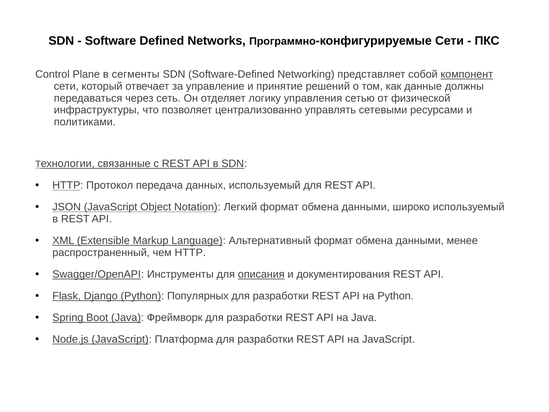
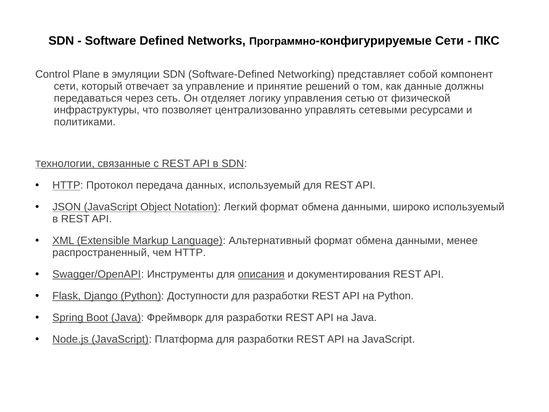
сегменты: сегменты -> эмуляции (136, 74)
компонент underline: present -> none (467, 74)
Популярных: Популярных -> Доступности (198, 296)
